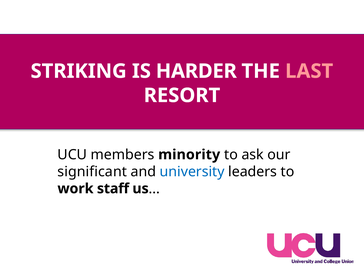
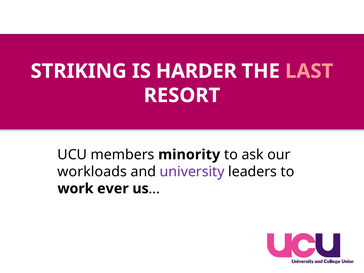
significant: significant -> workloads (92, 172)
university colour: blue -> purple (192, 172)
staff: staff -> ever (113, 189)
